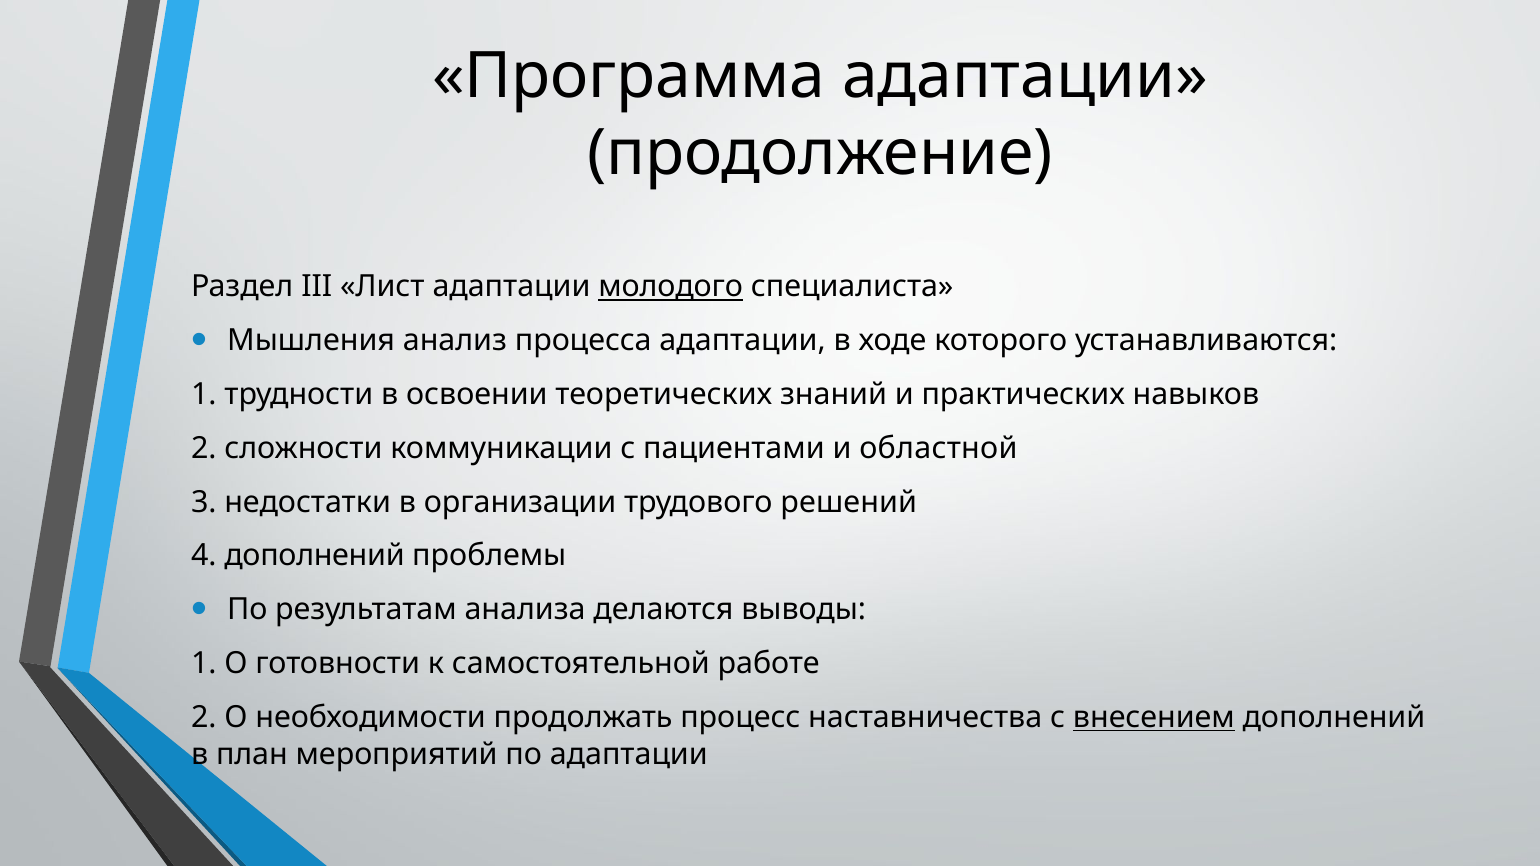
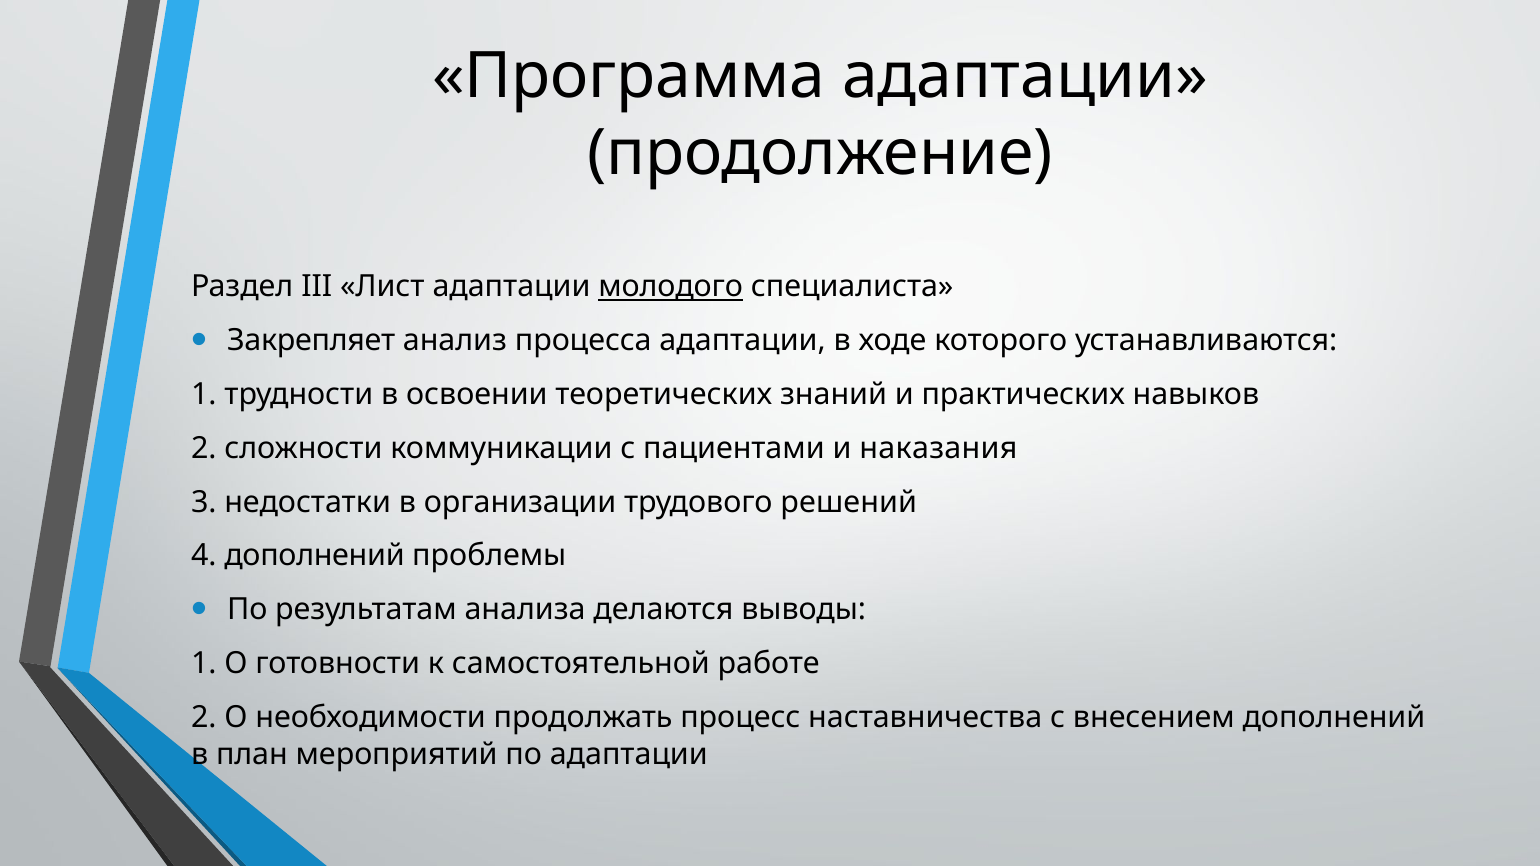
Мышления: Мышления -> Закрепляет (311, 340)
областной: областной -> наказания (938, 448)
внесением underline: present -> none (1154, 718)
